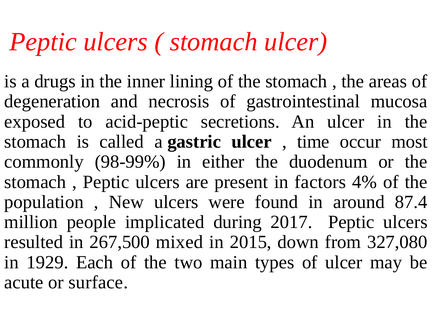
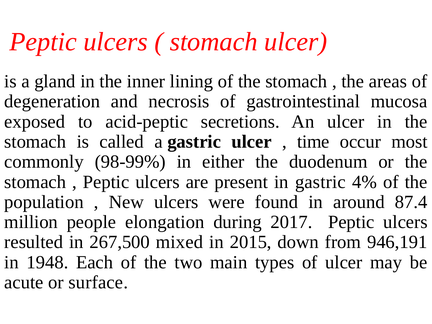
drugs: drugs -> gland (55, 81)
in factors: factors -> gastric (320, 182)
implicated: implicated -> elongation (165, 222)
327,080: 327,080 -> 946,191 (397, 242)
1929: 1929 -> 1948 (47, 262)
